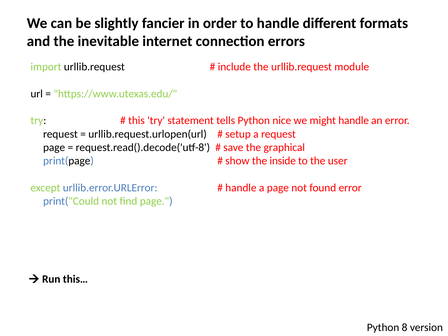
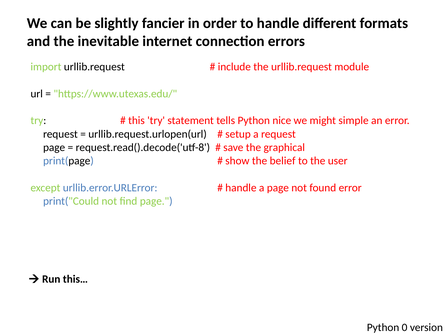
might handle: handle -> simple (354, 121)
inside: inside -> belief (283, 161)
8: 8 -> 0 (405, 328)
